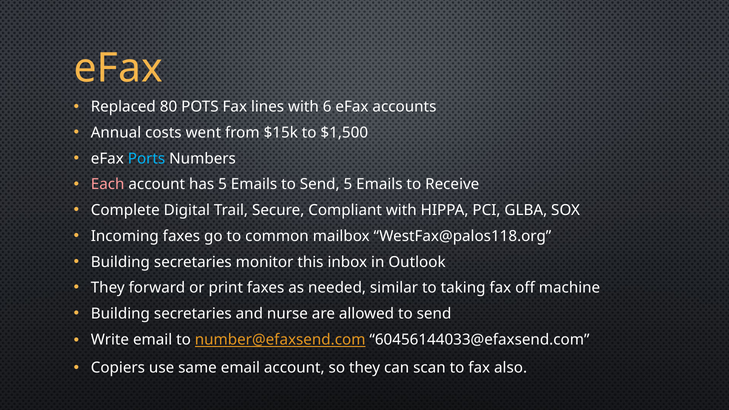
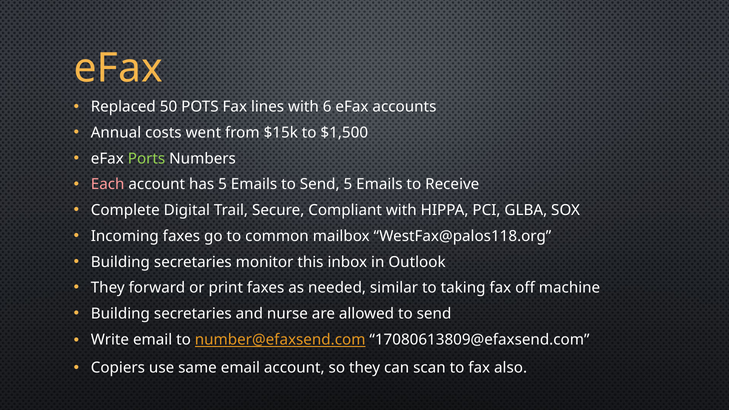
80: 80 -> 50 (169, 107)
Ports colour: light blue -> light green (147, 159)
60456144033@efaxsend.com: 60456144033@efaxsend.com -> 17080613809@efaxsend.com (479, 340)
